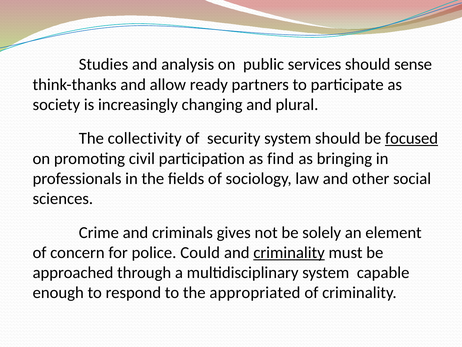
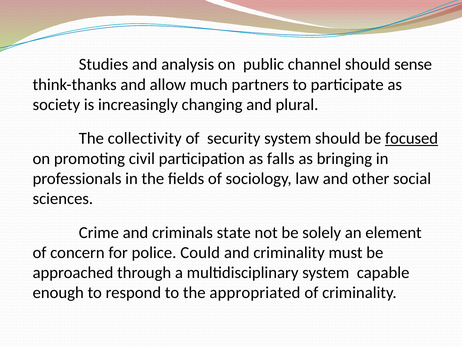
services: services -> channel (314, 64)
ready: ready -> much (209, 84)
find: find -> falls (281, 158)
gives: gives -> state (234, 232)
criminality underline: present -> none (289, 252)
